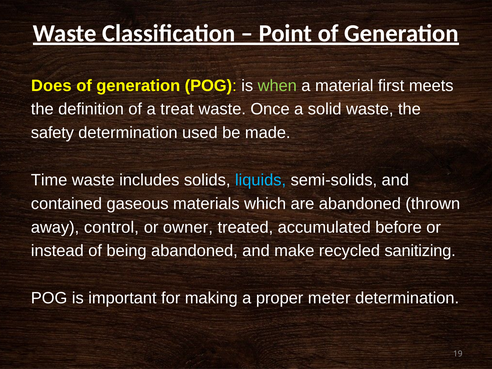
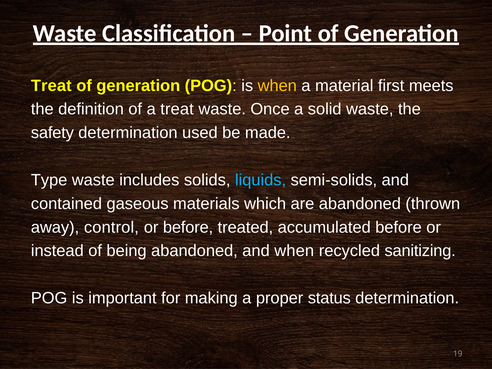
Does: Does -> Treat (51, 86)
when colour: light green -> yellow (277, 86)
Time: Time -> Type (49, 180)
or owner: owner -> before (188, 227)
and make: make -> when (294, 251)
meter: meter -> status (329, 298)
